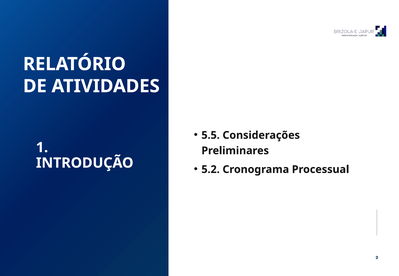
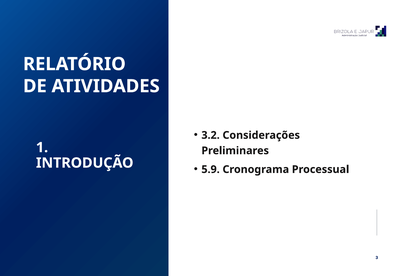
5.5: 5.5 -> 3.2 (211, 135)
5.2: 5.2 -> 5.9 (211, 170)
